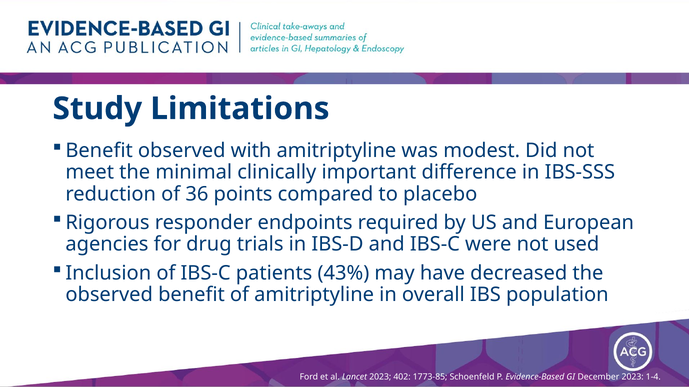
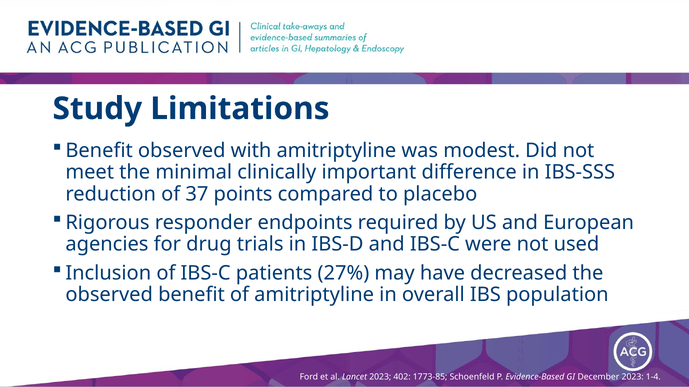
36: 36 -> 37 (197, 194)
43%: 43% -> 27% (343, 274)
